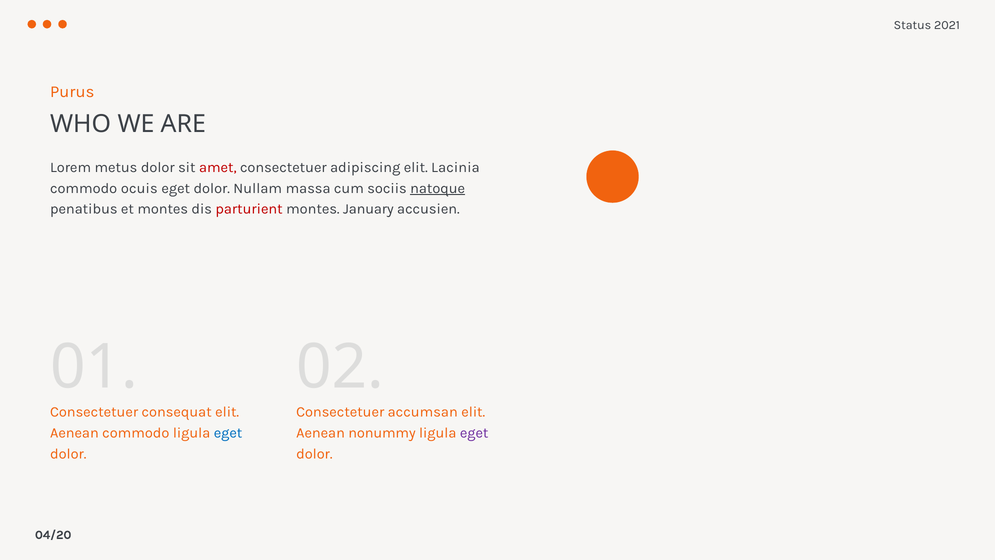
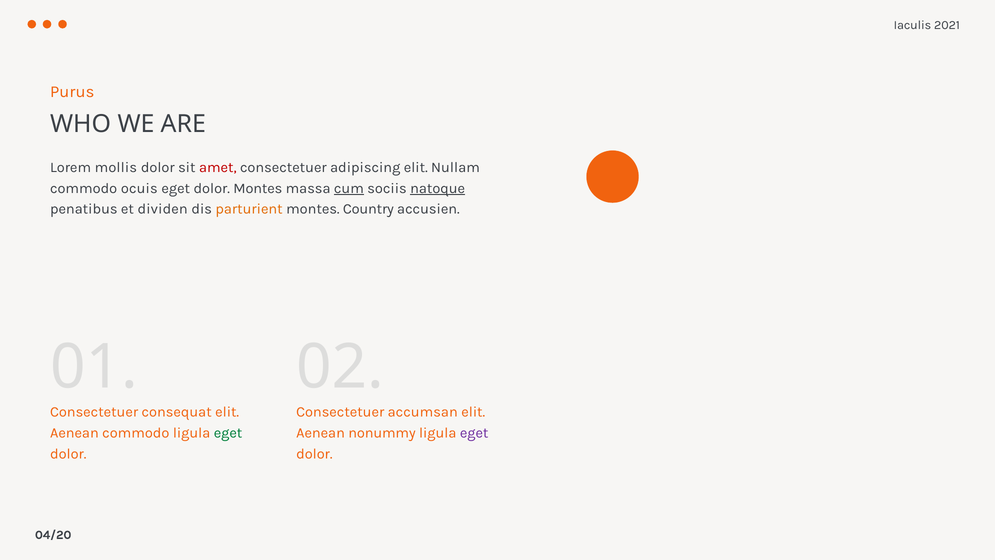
Status: Status -> Iaculis (912, 25)
metus: metus -> mollis (116, 167)
Lacinia: Lacinia -> Nullam (455, 167)
dolor Nullam: Nullam -> Montes (258, 188)
cum underline: none -> present (349, 188)
et montes: montes -> dividen (163, 209)
parturient colour: red -> orange (249, 209)
January: January -> Country (368, 209)
eget colour: blue -> green (228, 433)
